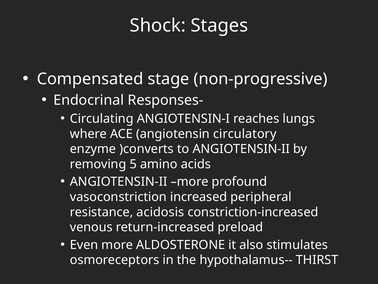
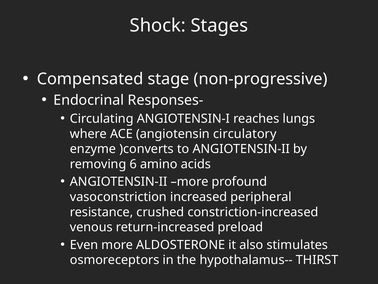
5: 5 -> 6 (133, 164)
acidosis: acidosis -> crushed (160, 212)
